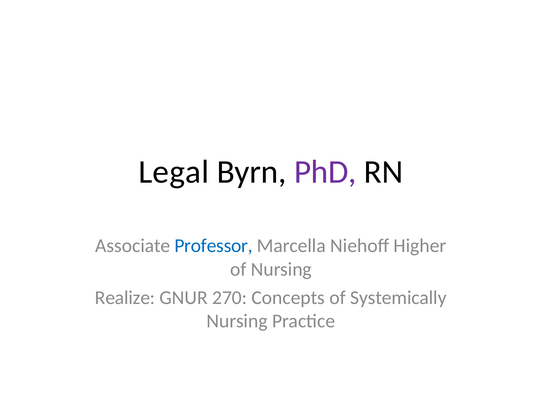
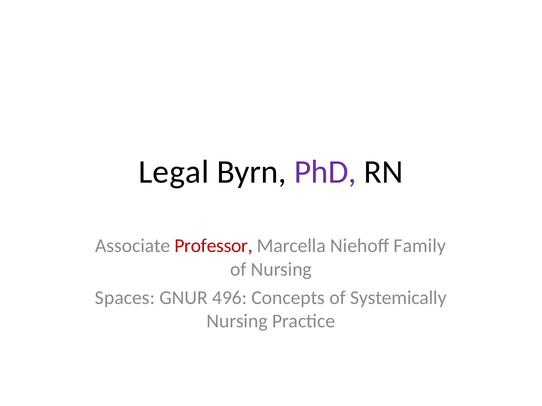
Professor colour: blue -> red (214, 246)
Higher: Higher -> Family (420, 246)
Realize: Realize -> Spaces (125, 298)
270: 270 -> 496 (230, 298)
